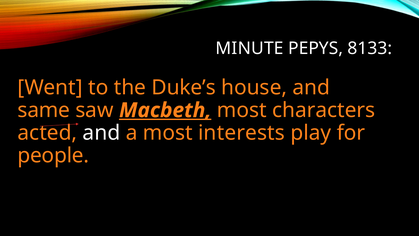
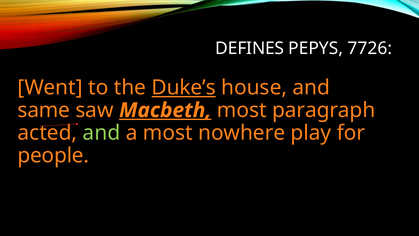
MINUTE: MINUTE -> DEFINES (250, 48)
8133: 8133 -> 7726 (370, 48)
Duke’s underline: none -> present (184, 88)
characters: characters -> paragraph (324, 110)
and colour: white -> light green (101, 133)
interests: interests -> nowhere (242, 133)
